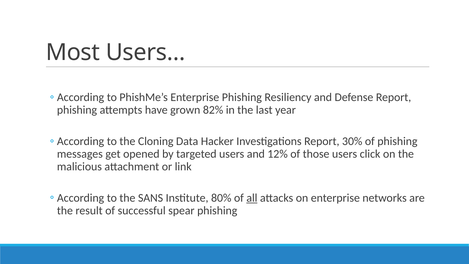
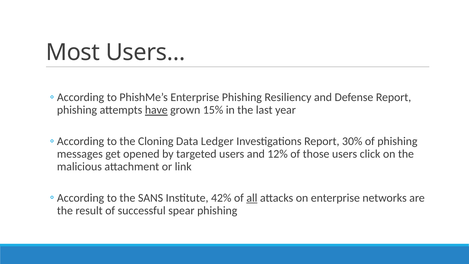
have underline: none -> present (156, 110)
82%: 82% -> 15% (213, 110)
Hacker: Hacker -> Ledger (217, 141)
80%: 80% -> 42% (221, 198)
